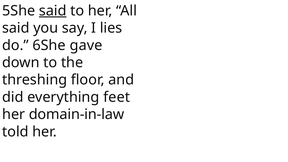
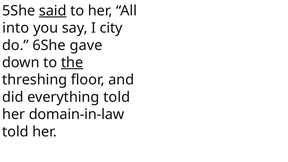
said: said -> into (16, 28)
lies: lies -> city (111, 28)
the underline: none -> present (72, 63)
everything feet: feet -> told (117, 97)
